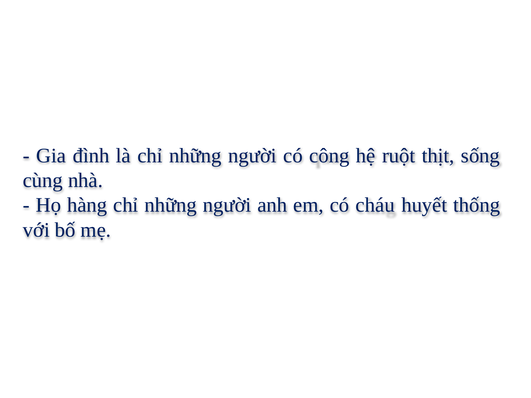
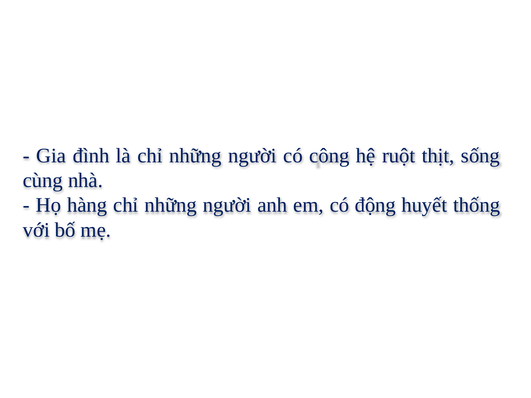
cháu: cháu -> động (375, 205)
